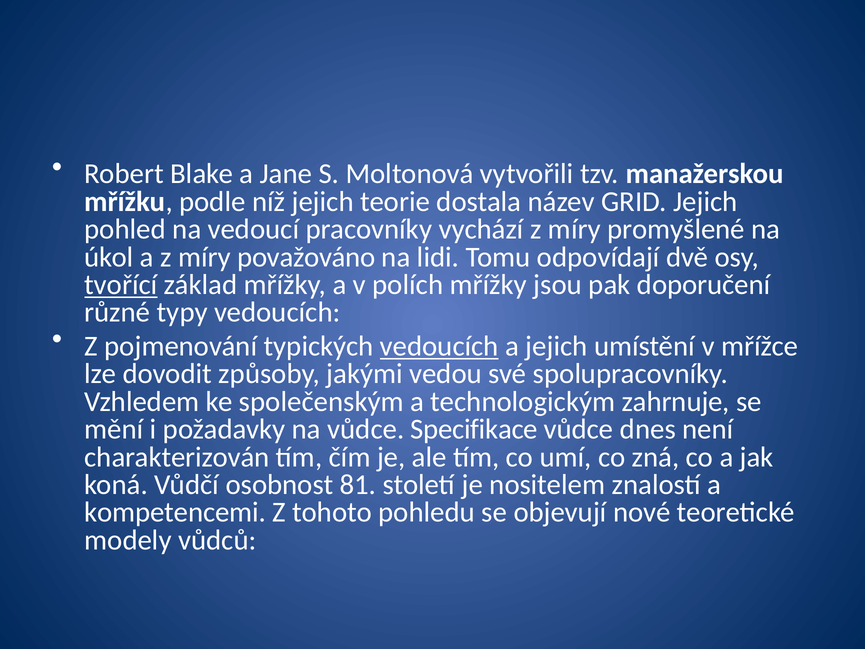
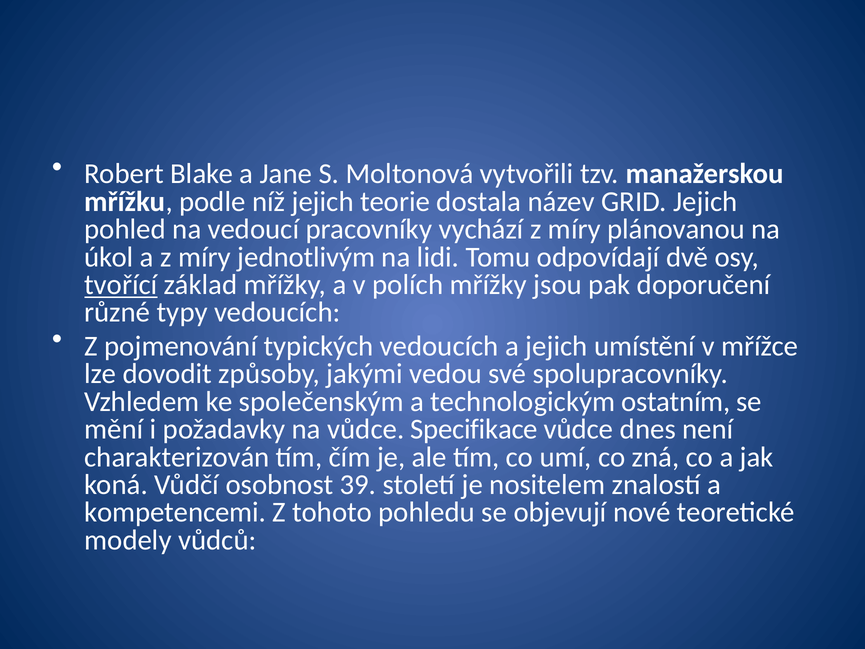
promyšlené: promyšlené -> plánovanou (676, 229)
považováno: považováno -> jednotlivým (306, 257)
vedoucích underline: present -> none (439, 346)
zahrnuje: zahrnuje -> ostatním (676, 401)
81: 81 -> 39 (358, 485)
